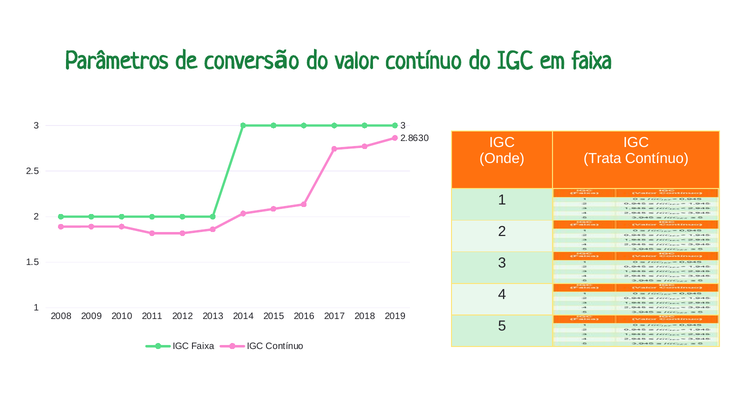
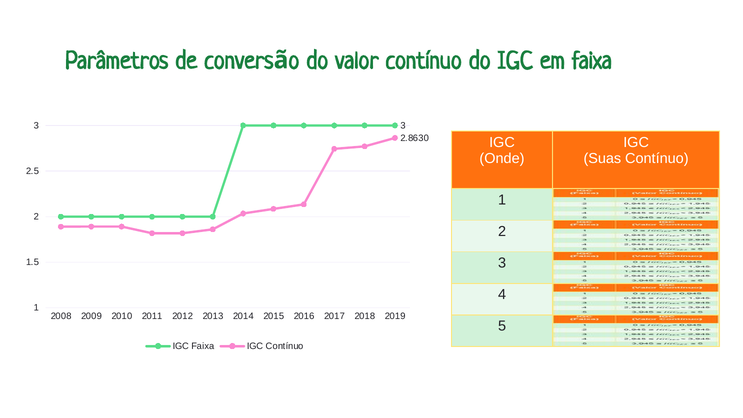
Trata: Trata -> Suas (602, 158)
